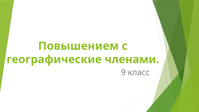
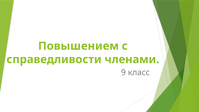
географические: географические -> справедливости (54, 59)
